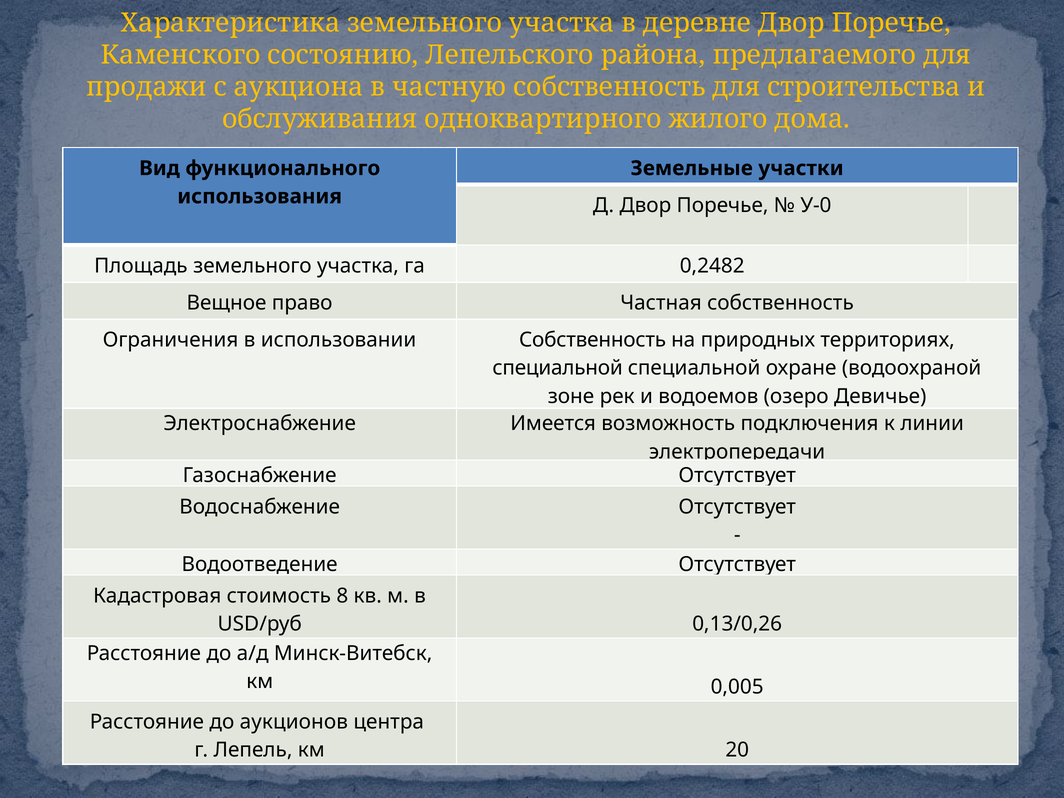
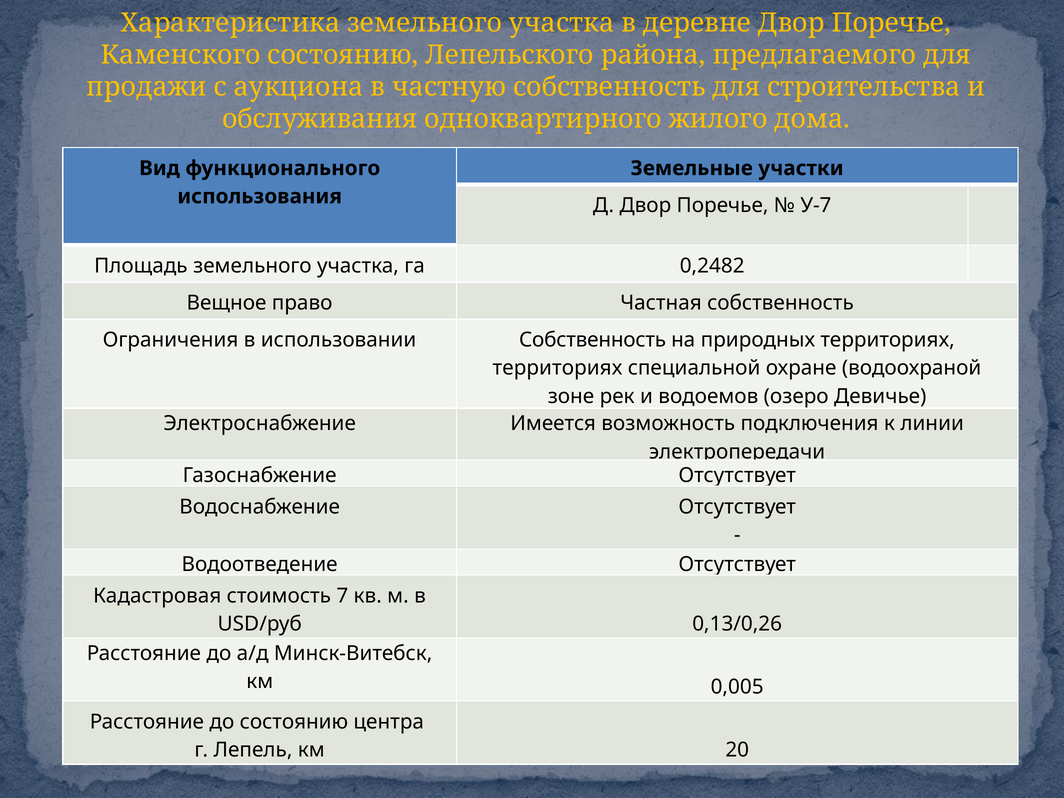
У-0: У-0 -> У-7 (816, 205)
специальной: специальной -> территориях (557, 368)
8: 8 -> 7 (342, 596)
до аукционов: аукционов -> состоянию (294, 722)
